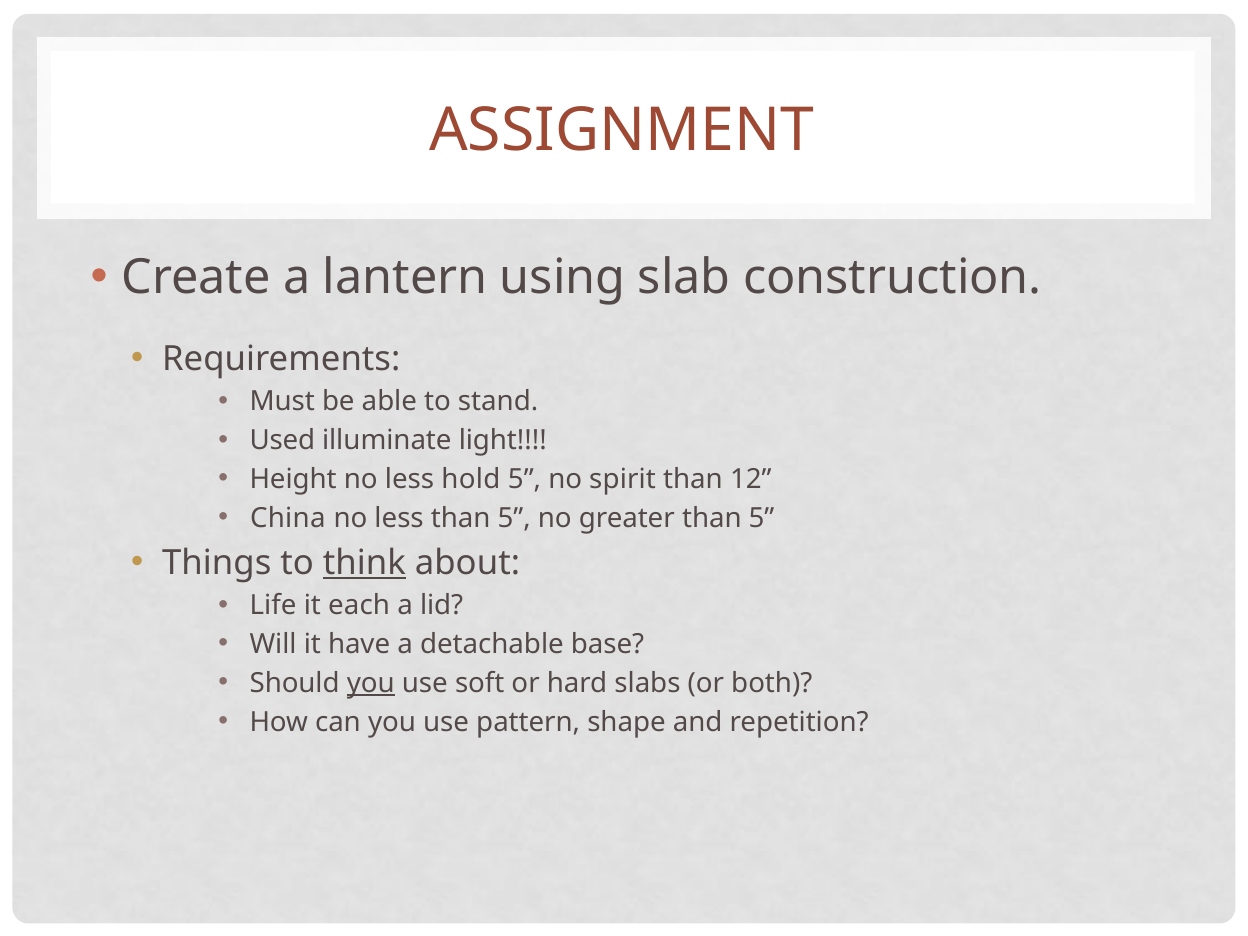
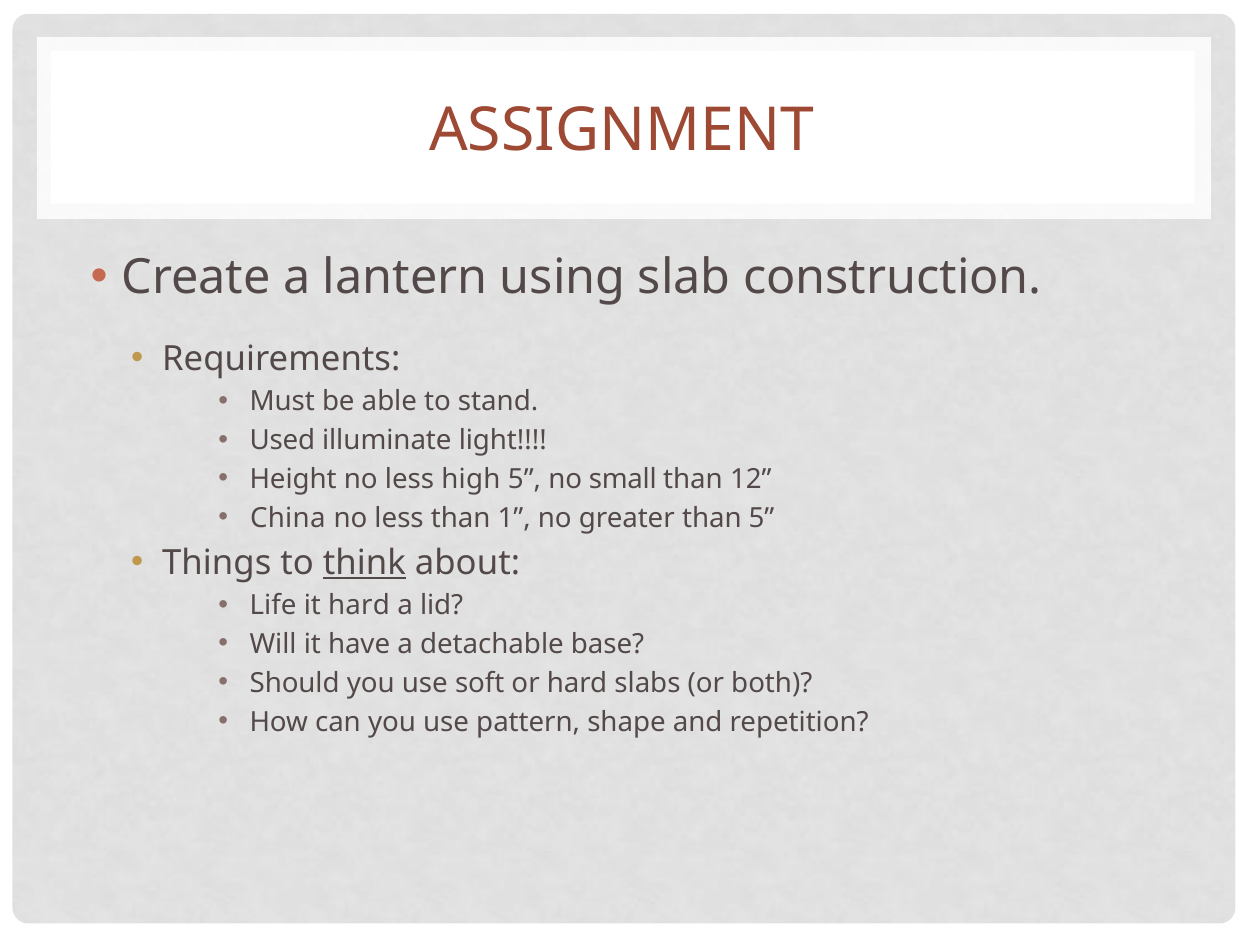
hold: hold -> high (471, 479)
spirit: spirit -> small (623, 479)
less than 5: 5 -> 1 (514, 518)
it each: each -> hard (359, 606)
you underline: present -> none (371, 683)
